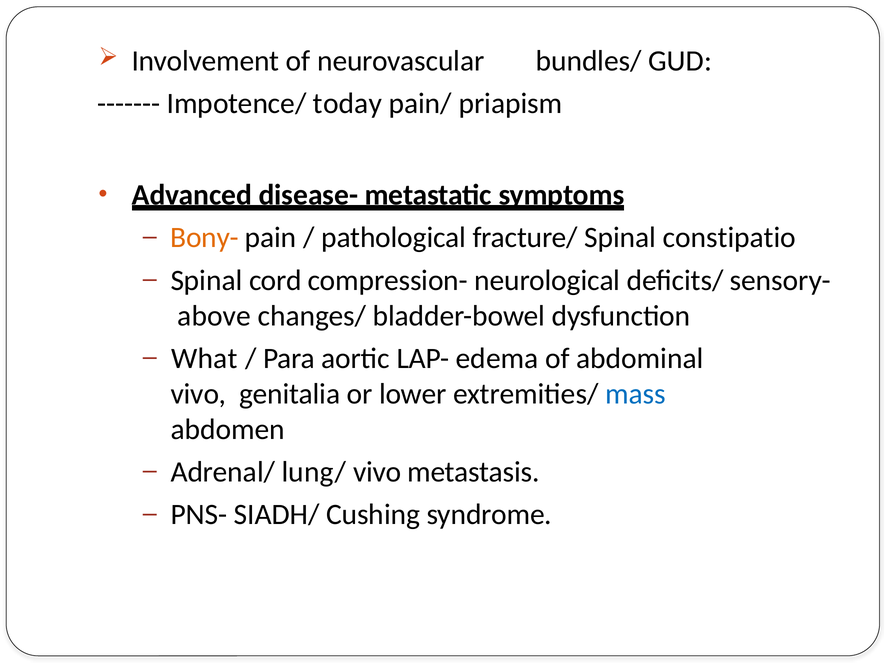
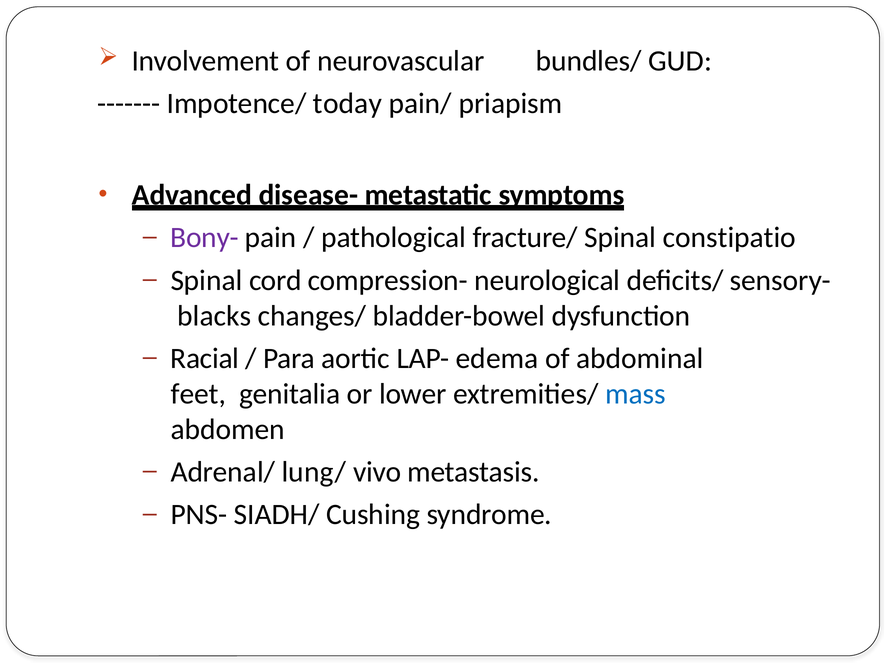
Bony- colour: orange -> purple (205, 238)
above: above -> blacks (214, 316)
What: What -> Racial (205, 358)
vivo: vivo -> feet (198, 393)
